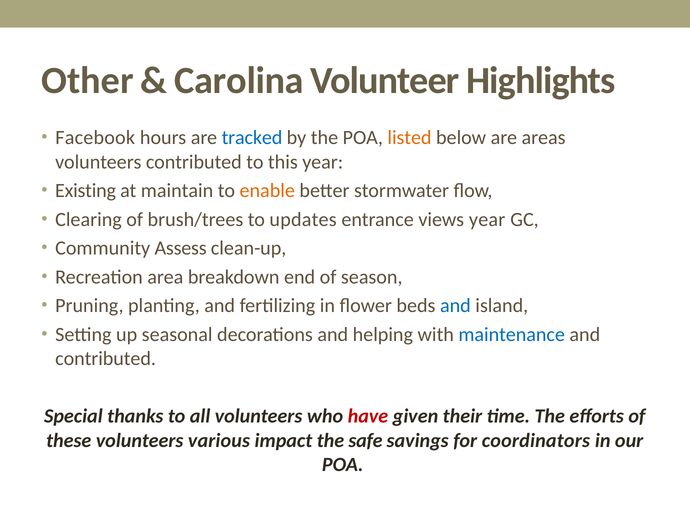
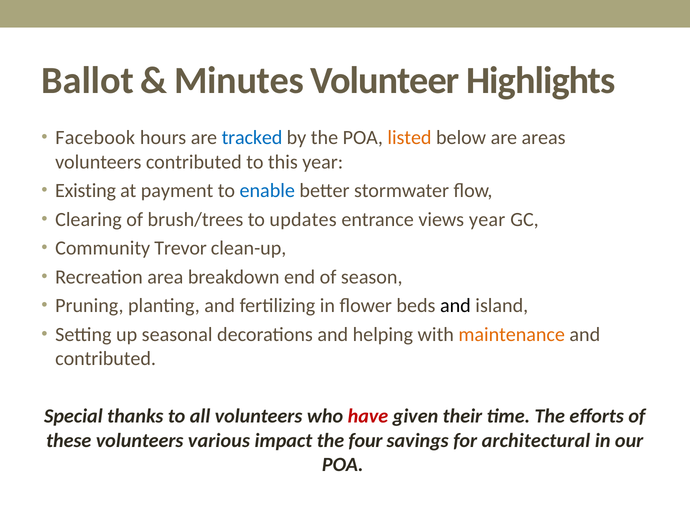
Other: Other -> Ballot (88, 80)
Carolina: Carolina -> Minutes (239, 80)
maintain: maintain -> payment (177, 191)
enable colour: orange -> blue (267, 191)
Assess: Assess -> Trevor (181, 248)
and colour: blue -> black (455, 306)
maintenance colour: blue -> orange (512, 334)
safe: safe -> four (365, 440)
coordinators: coordinators -> architectural (536, 440)
